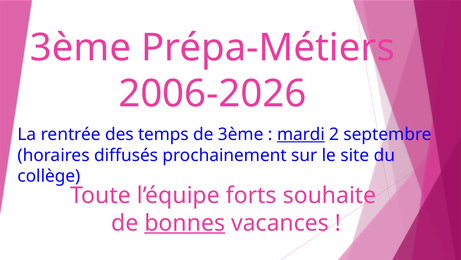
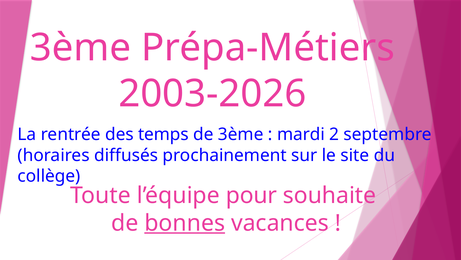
2006-2026: 2006-2026 -> 2003-2026 (212, 94)
mardi underline: present -> none (301, 134)
forts: forts -> pour (251, 195)
